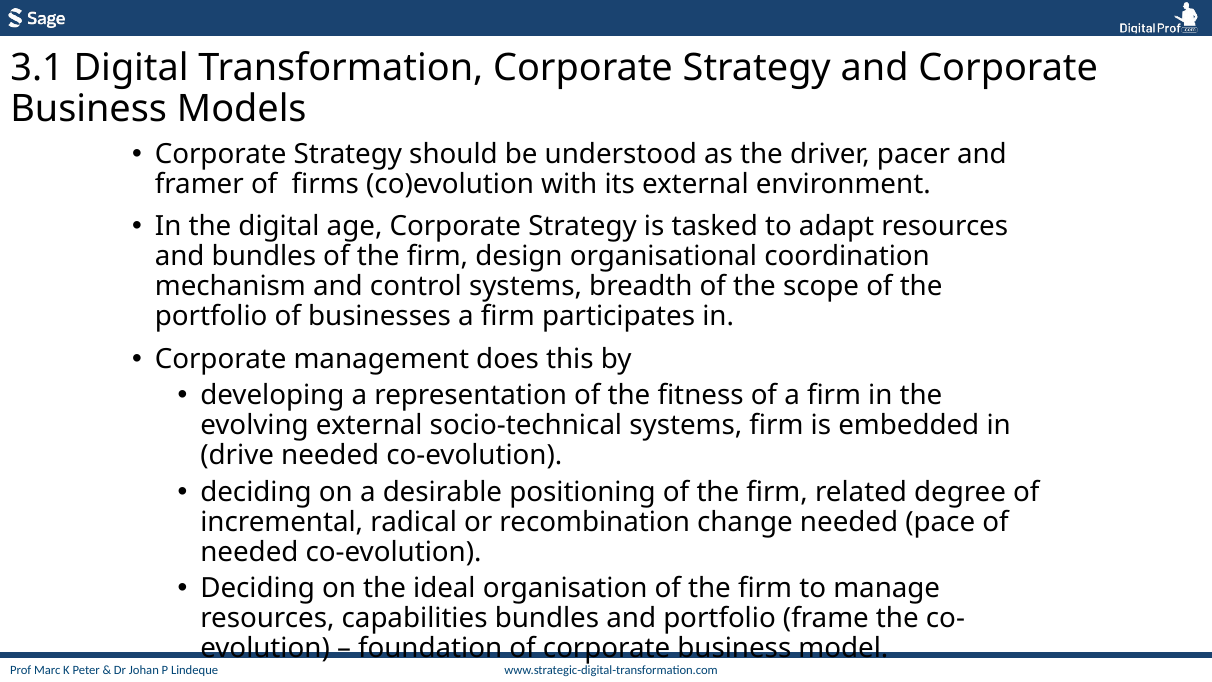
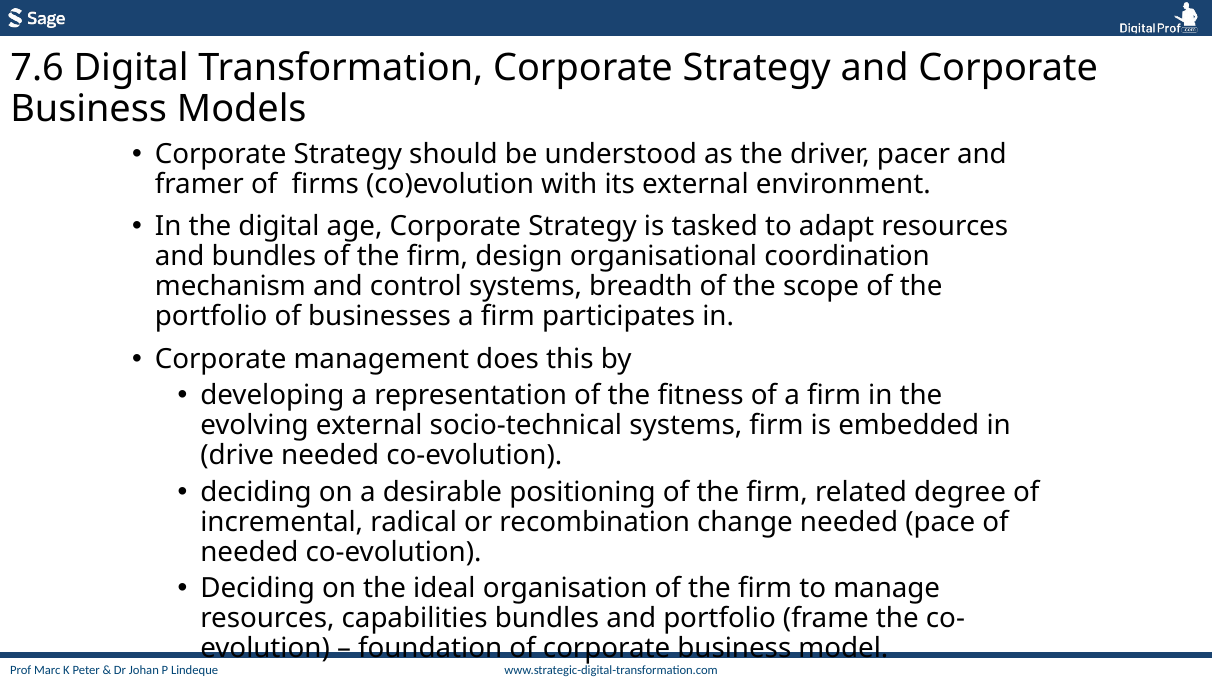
3.1: 3.1 -> 7.6 (37, 68)
